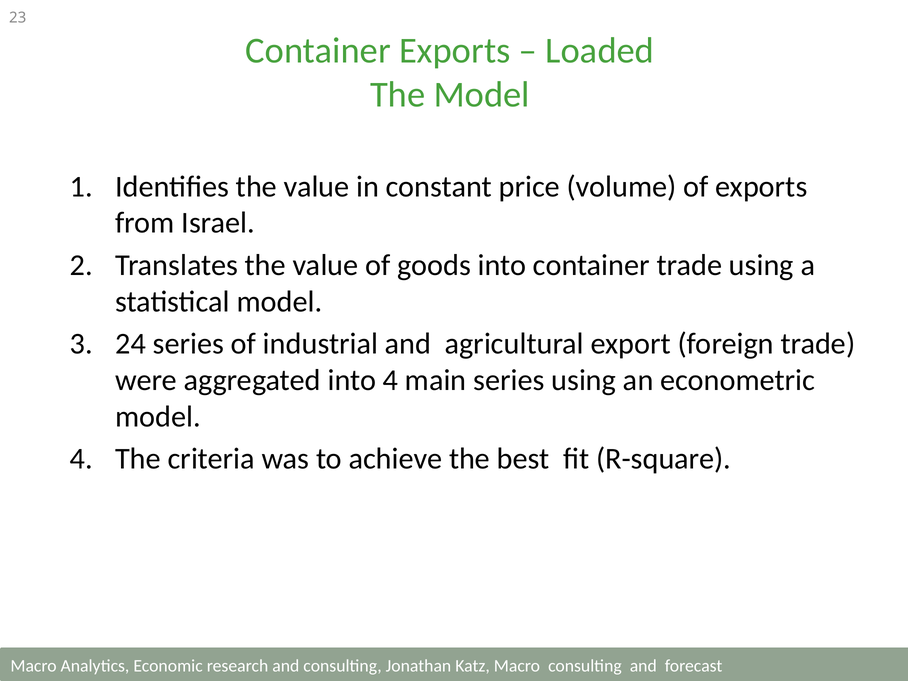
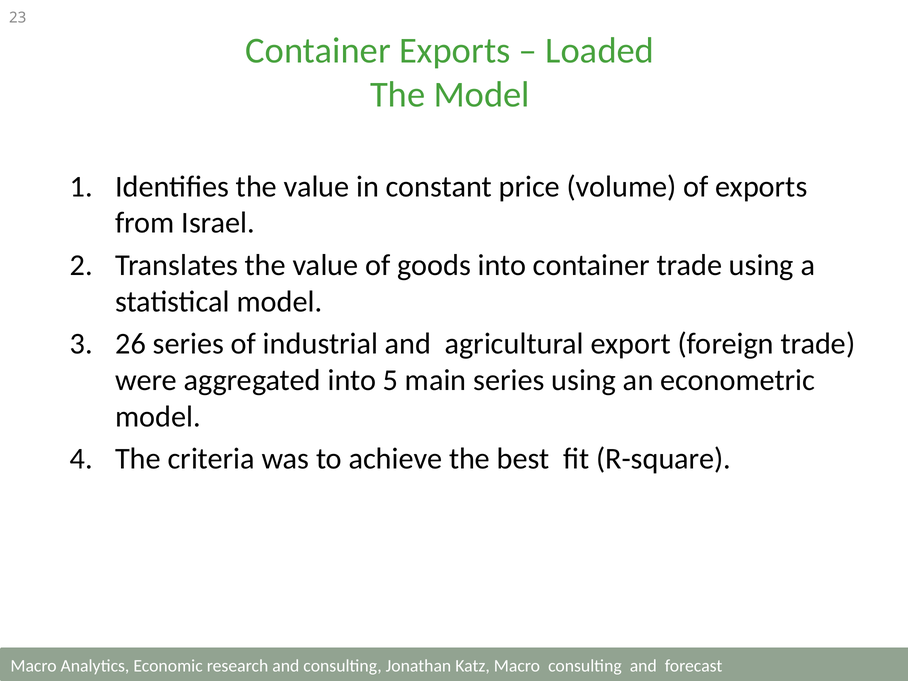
24: 24 -> 26 (131, 344)
into 4: 4 -> 5 (390, 380)
